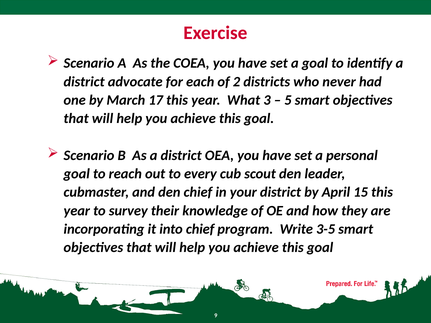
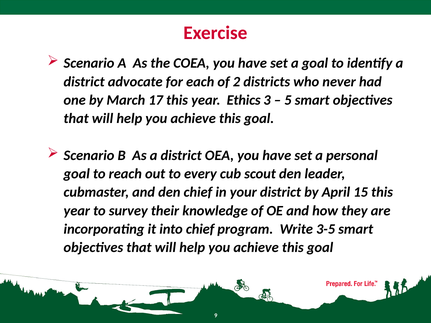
What: What -> Ethics (244, 100)
